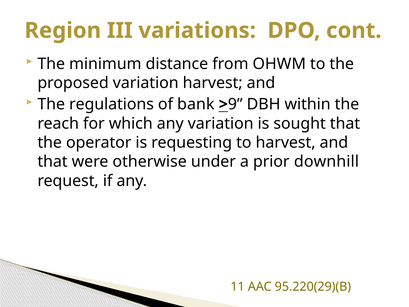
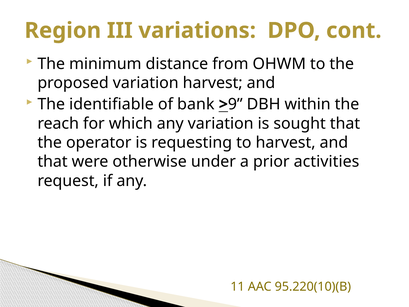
regulations: regulations -> identifiable (111, 104)
downhill: downhill -> activities (327, 162)
95.220(29)(B: 95.220(29)(B -> 95.220(10)(B (313, 286)
